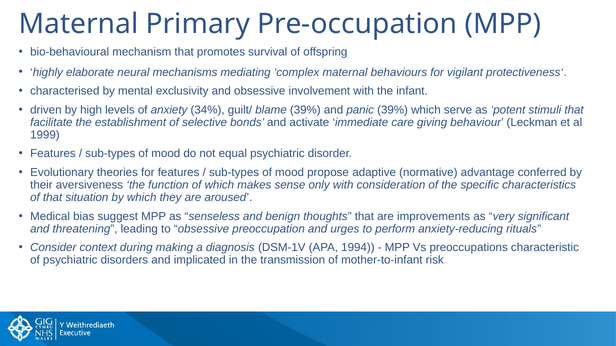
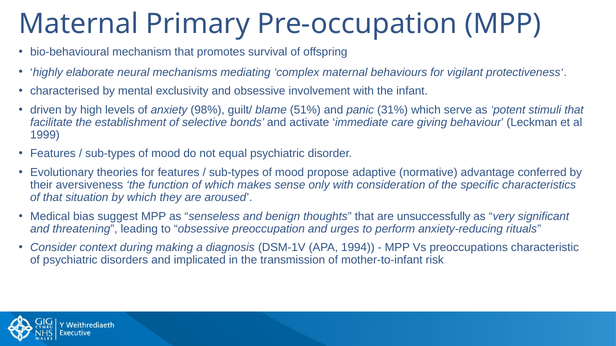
34%: 34% -> 98% (208, 110)
blame 39%: 39% -> 51% (305, 110)
panic 39%: 39% -> 31% (393, 110)
improvements: improvements -> unsuccessfully (434, 217)
